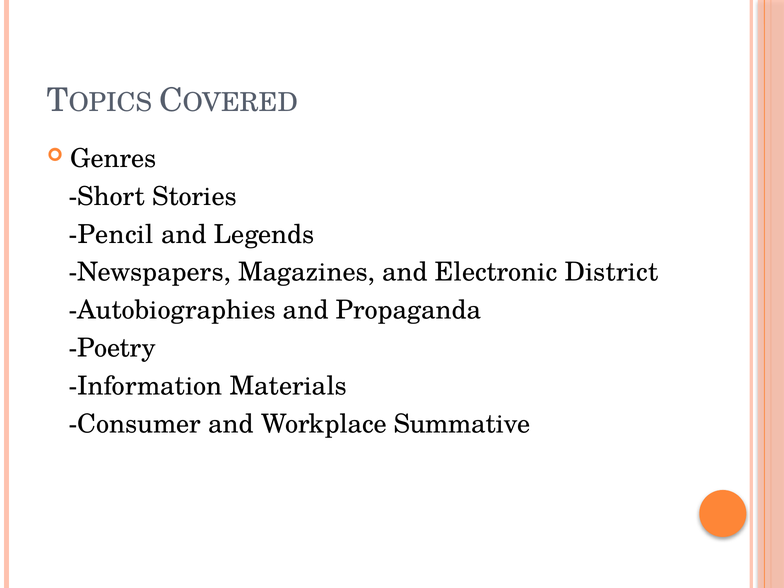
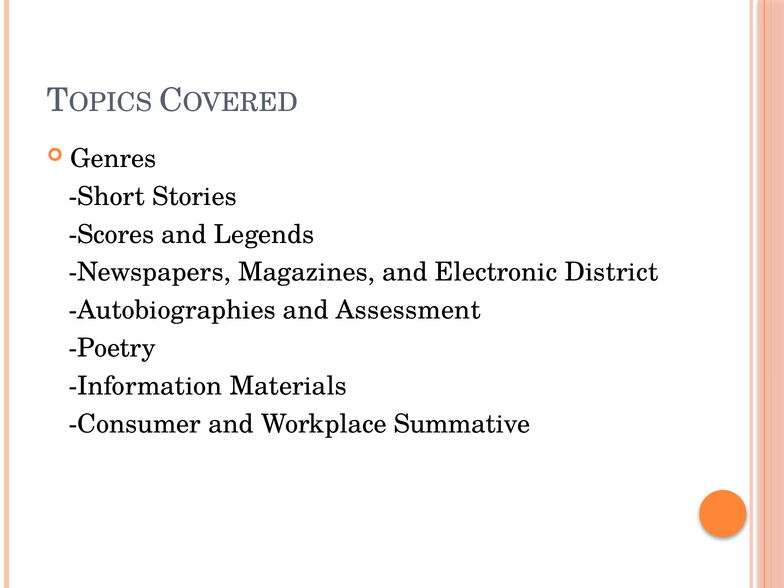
Pencil: Pencil -> Scores (111, 234)
Propaganda: Propaganda -> Assessment (408, 310)
